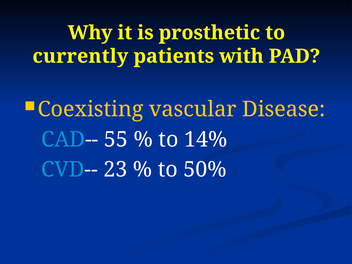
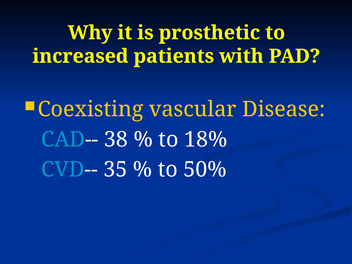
currently: currently -> increased (80, 56)
55: 55 -> 38 (116, 139)
14%: 14% -> 18% (206, 139)
23: 23 -> 35 (115, 170)
